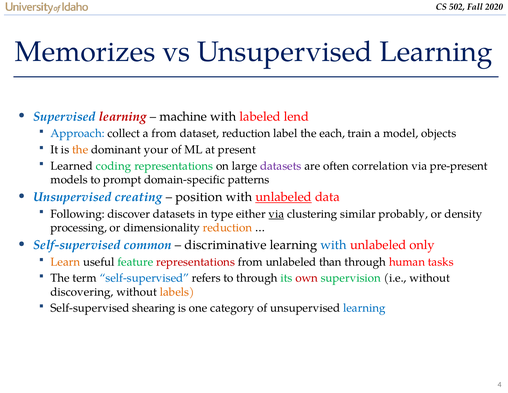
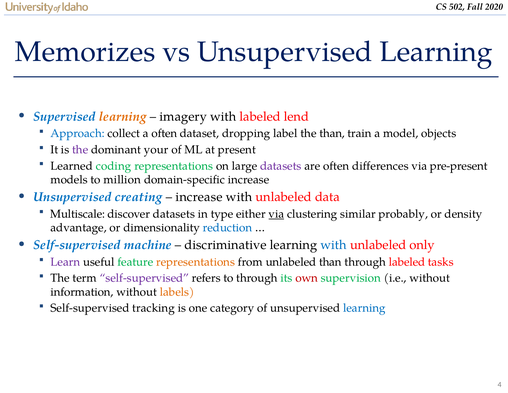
learning colour: red -> orange (123, 117)
machine: machine -> imagery (183, 117)
a from: from -> often (164, 133)
dataset reduction: reduction -> dropping (246, 133)
the each: each -> than (332, 133)
the colour: orange -> purple (80, 150)
correlation: correlation -> differences (380, 166)
prompt: prompt -> million (122, 180)
domain-specific patterns: patterns -> increase (249, 180)
position: position -> increase (199, 197)
unlabeled underline: present -> none (284, 197)
Following: Following -> Multiscale (78, 214)
processing: processing -> advantage (79, 228)
reduction colour: orange -> blue (228, 228)
common: common -> machine (148, 245)
Learn colour: orange -> purple (65, 262)
representations colour: red -> orange (196, 262)
through human: human -> labeled (407, 262)
self-supervised colour: blue -> purple (144, 278)
discovering: discovering -> information (82, 292)
shearing: shearing -> tracking (154, 308)
